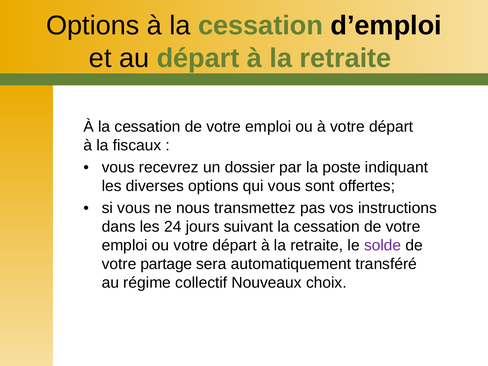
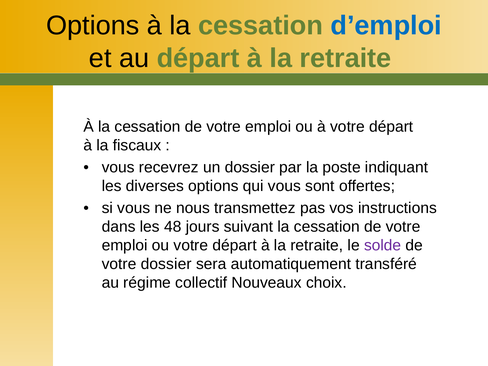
d’emploi colour: black -> blue (386, 26)
24: 24 -> 48 (173, 227)
votre partage: partage -> dossier (166, 264)
